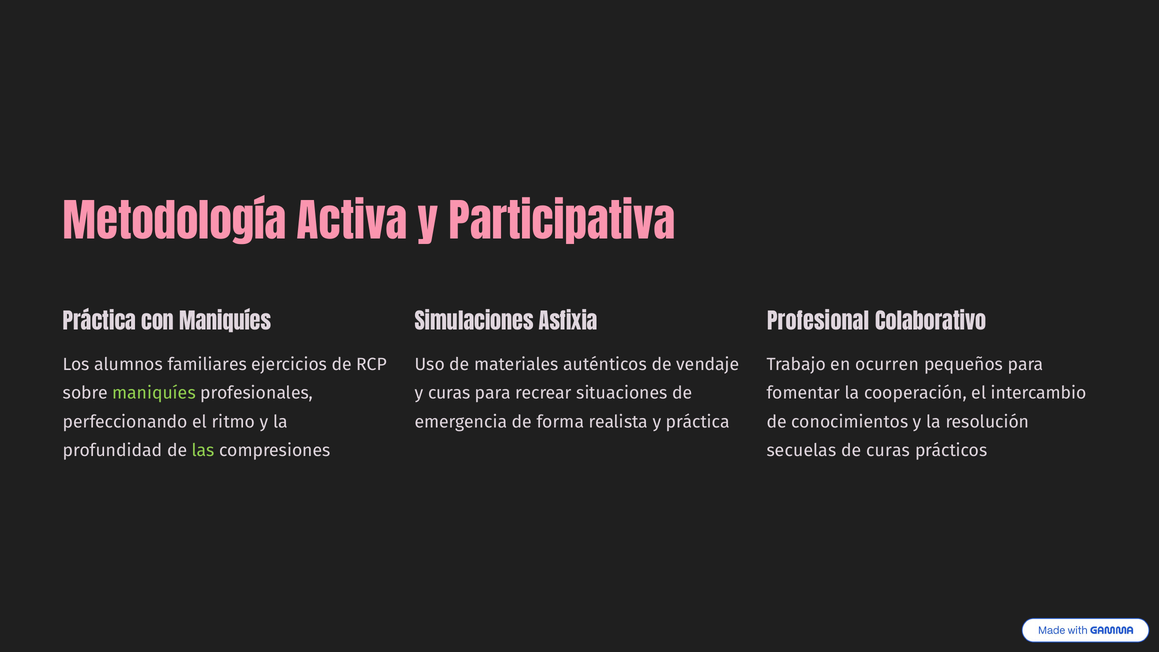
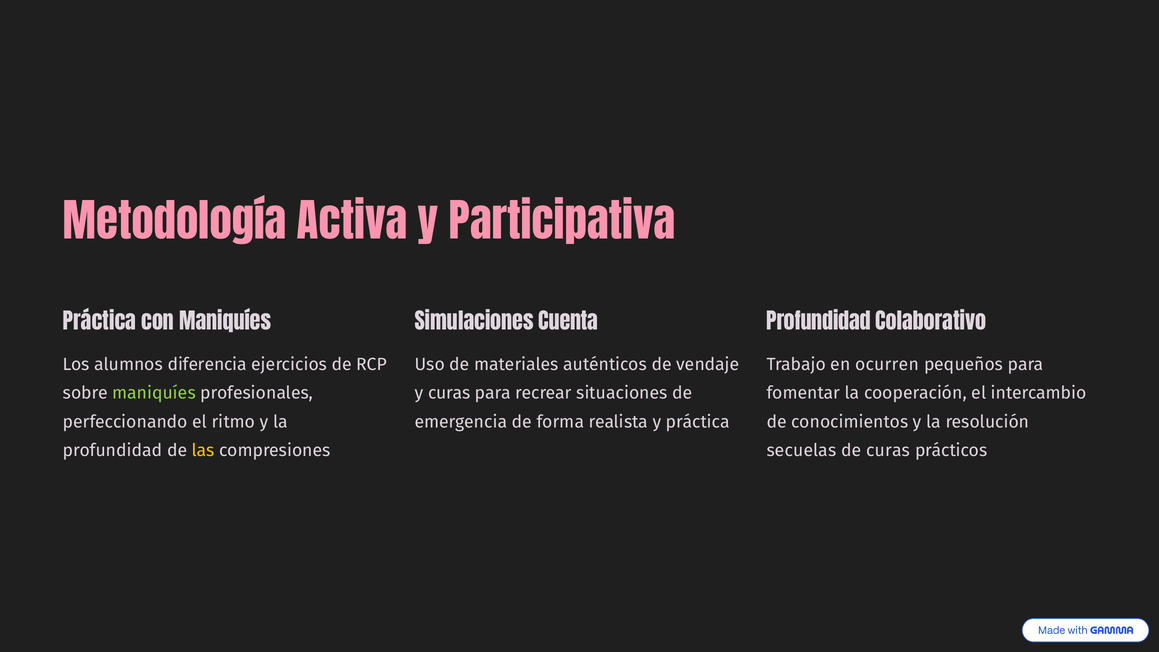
Asfixia: Asfixia -> Cuenta (568, 322)
Profesional: Profesional -> Profundidad (818, 322)
familiares: familiares -> diferencia (207, 364)
las colour: light green -> yellow (203, 450)
